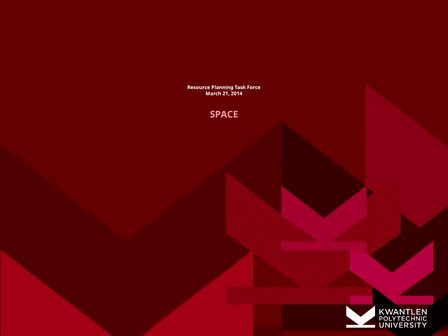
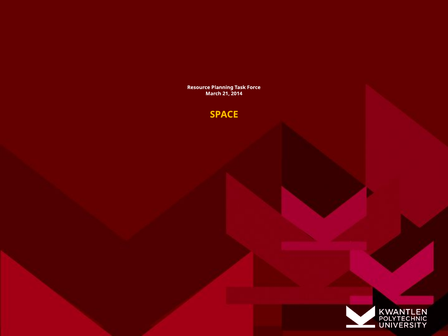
SPACE colour: pink -> yellow (224, 114)
